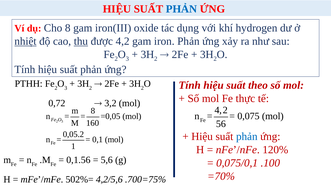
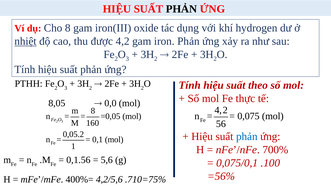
PHẢN colour: blue -> black (181, 9)
thu underline: present -> none (81, 41)
0,72: 0,72 -> 8,05 (57, 103)
3,2: 3,2 -> 0,0 (110, 103)
120%: 120% -> 700% (275, 150)
=70%: =70% -> =56% (221, 176)
502%=: 502%= -> 400%= (80, 180)
.700=75%: .700=75% -> .710=75% (146, 180)
